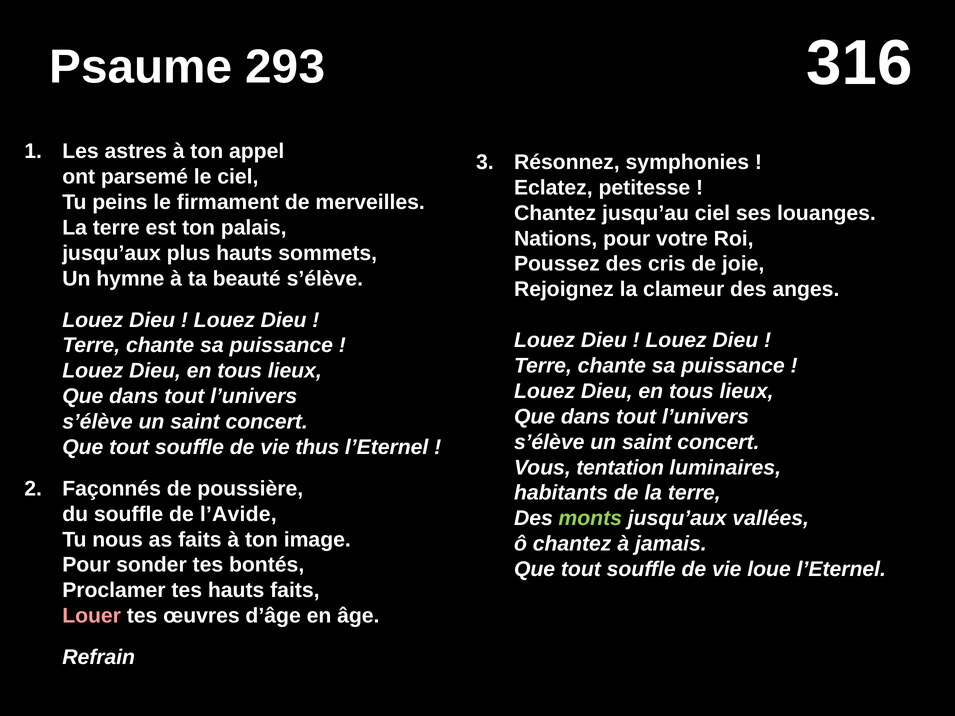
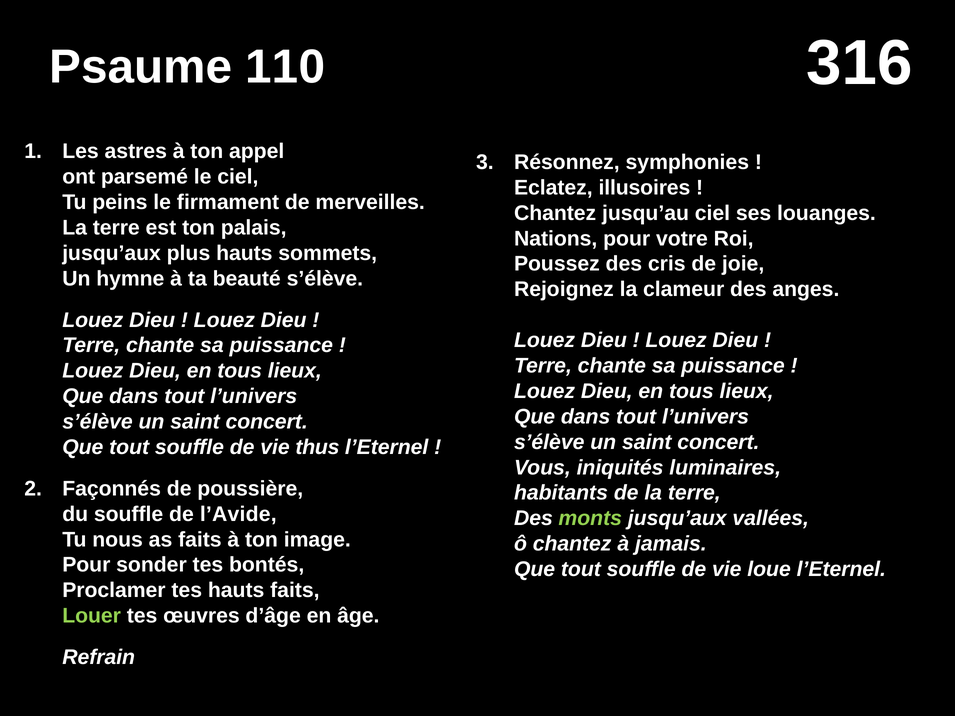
293: 293 -> 110 (285, 67)
petitesse: petitesse -> illusoires (644, 188)
tentation: tentation -> iniquités (620, 468)
Louer colour: pink -> light green (92, 616)
